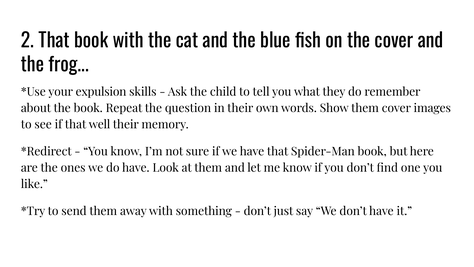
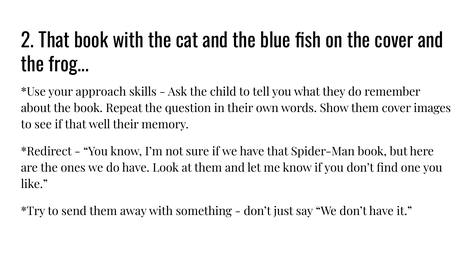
expulsion: expulsion -> approach (101, 92)
